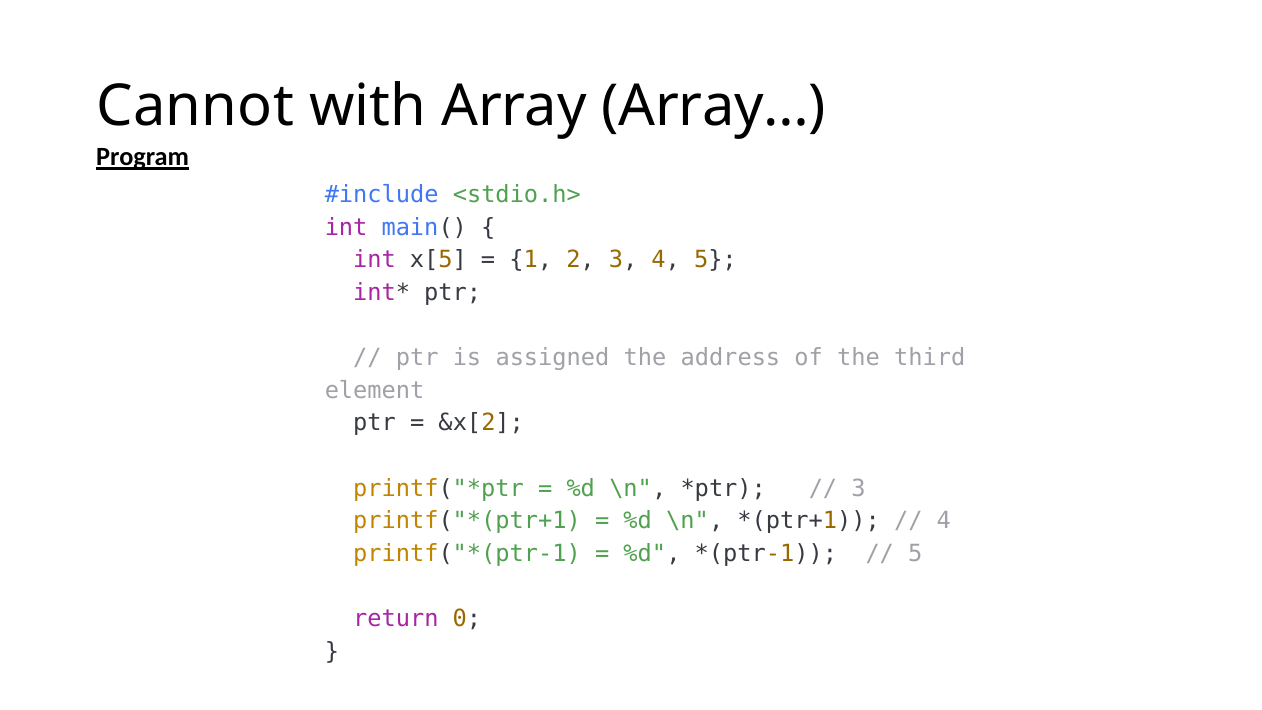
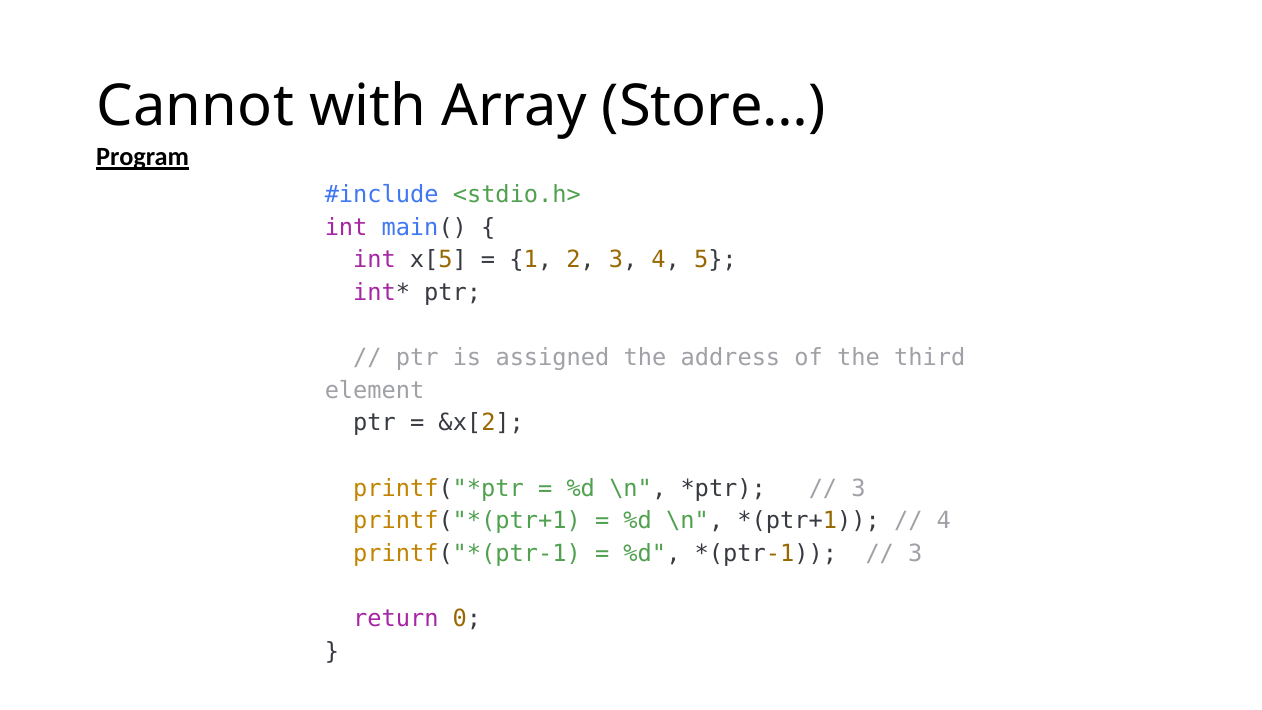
Array…: Array… -> Store… (714, 106)
5: 5 -> 3 (915, 554)
